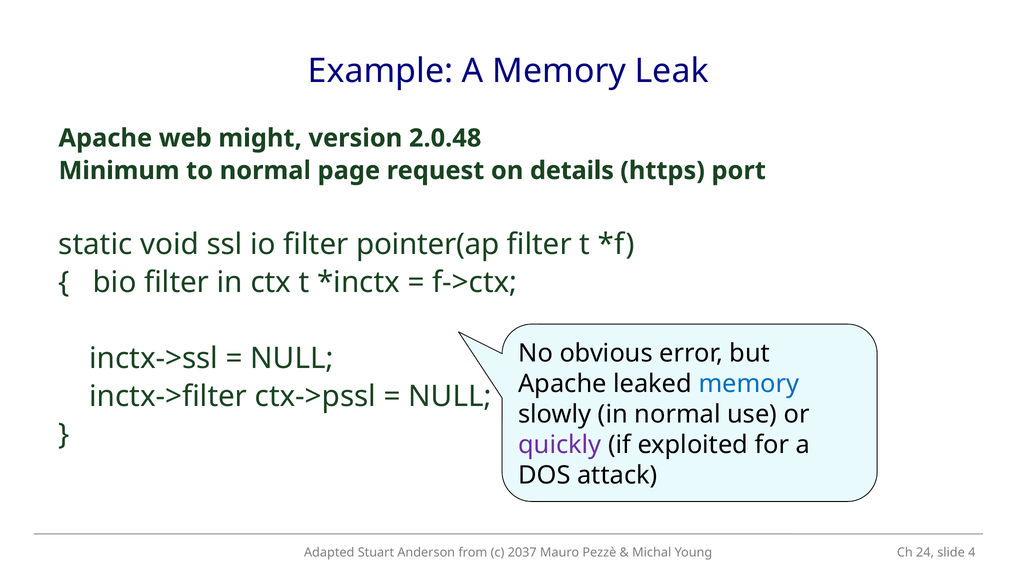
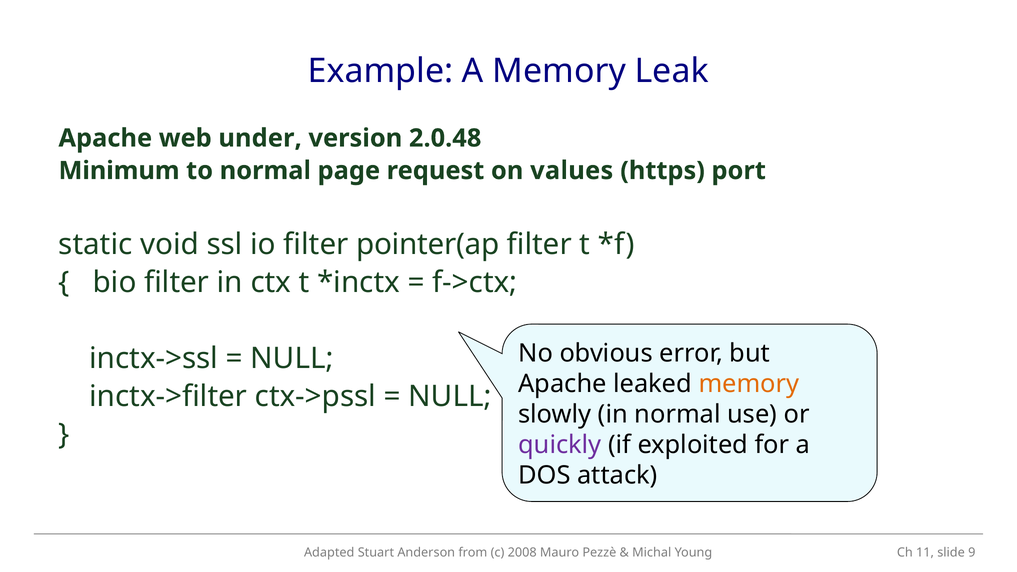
might: might -> under (260, 138)
details: details -> values (572, 171)
memory colour: blue -> orange (749, 384)
2037: 2037 -> 2008 (522, 553)
24: 24 -> 11 (925, 553)
4: 4 -> 9 (972, 553)
